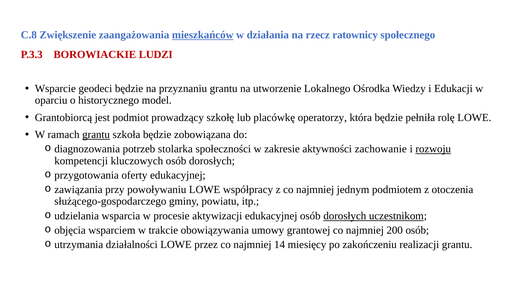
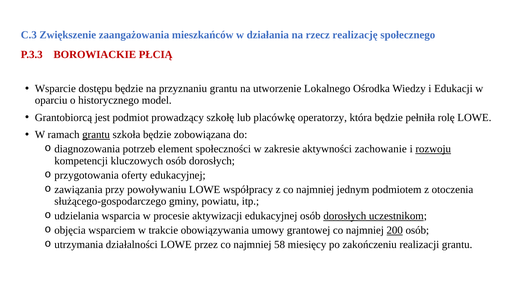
C.8: C.8 -> C.3 (29, 35)
mieszkańców underline: present -> none (203, 35)
ratownicy: ratownicy -> realizację (355, 35)
LUDZI: LUDZI -> PŁCIĄ (156, 54)
geodeci: geodeci -> dostępu (95, 88)
stolarka: stolarka -> element (175, 149)
200 underline: none -> present (395, 230)
14: 14 -> 58 (280, 244)
